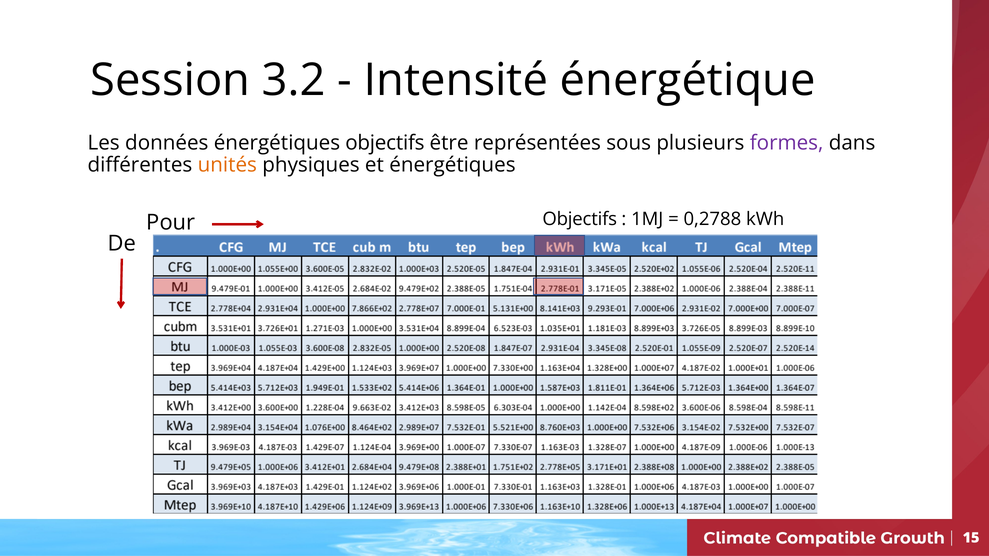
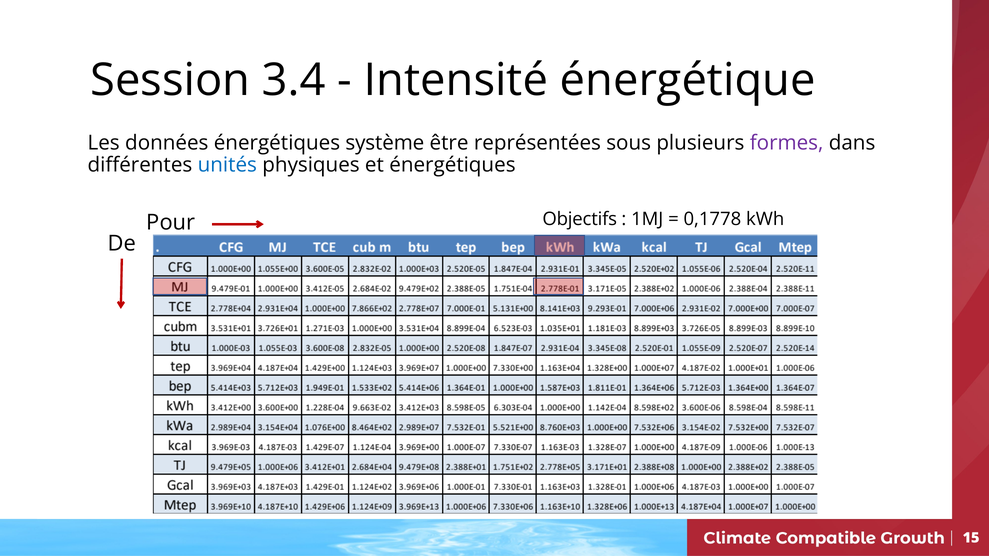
3.2: 3.2 -> 3.4 (294, 80)
données énergétiques objectifs: objectifs -> système (385, 143)
unités colour: orange -> blue (227, 165)
0,2788: 0,2788 -> 0,1778 (712, 219)
